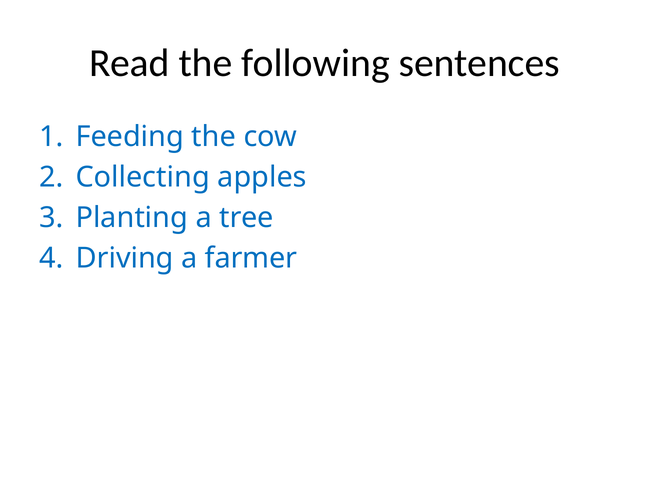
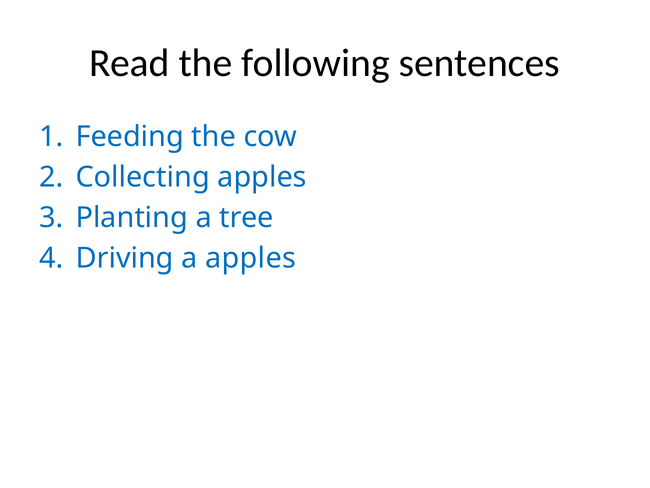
a farmer: farmer -> apples (251, 258)
